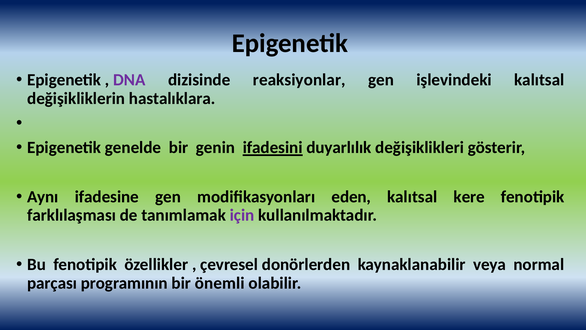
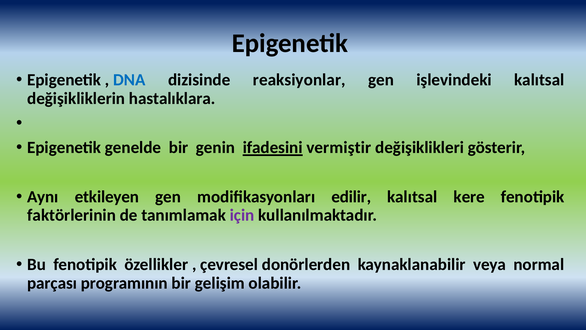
DNA colour: purple -> blue (129, 80)
duyarlılık: duyarlılık -> vermiştir (339, 147)
ifadesine: ifadesine -> etkileyen (107, 197)
eden: eden -> edilir (351, 197)
farklılaşması: farklılaşması -> faktörlerinin (72, 215)
önemli: önemli -> gelişim (220, 283)
